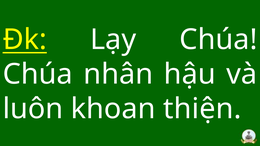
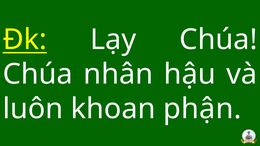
thiện: thiện -> phận (202, 109)
